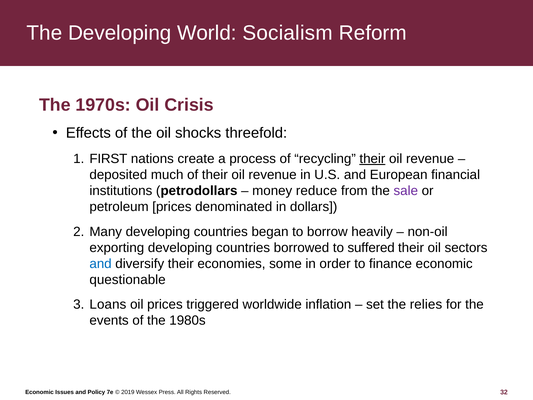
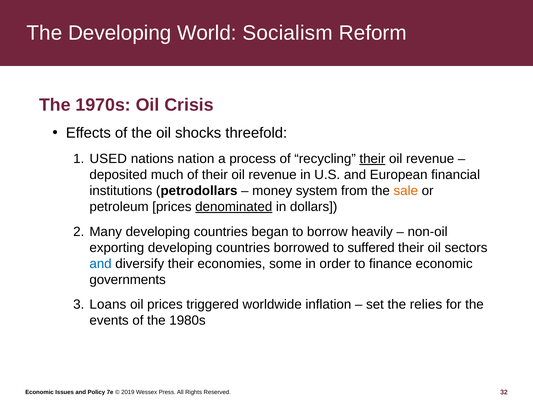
FIRST: FIRST -> USED (108, 159)
create: create -> nation (196, 159)
reduce: reduce -> system (317, 191)
sale colour: purple -> orange (406, 191)
denominated underline: none -> present (234, 207)
questionable: questionable -> governments (128, 279)
